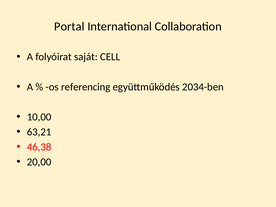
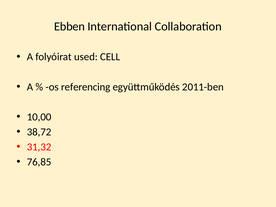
Portal: Portal -> Ebben (69, 26)
saját: saját -> used (86, 57)
2034-ben: 2034-ben -> 2011-ben (203, 87)
63,21: 63,21 -> 38,72 (39, 132)
46,38: 46,38 -> 31,32 (39, 147)
20,00: 20,00 -> 76,85 (39, 162)
